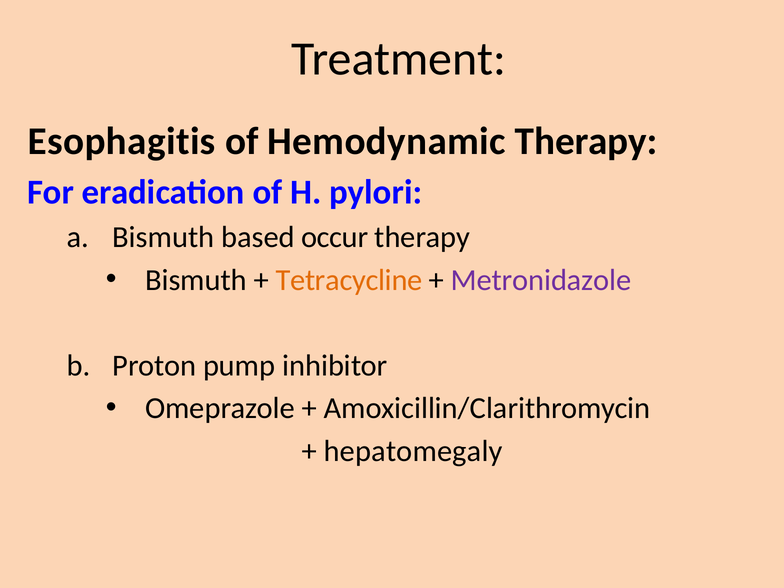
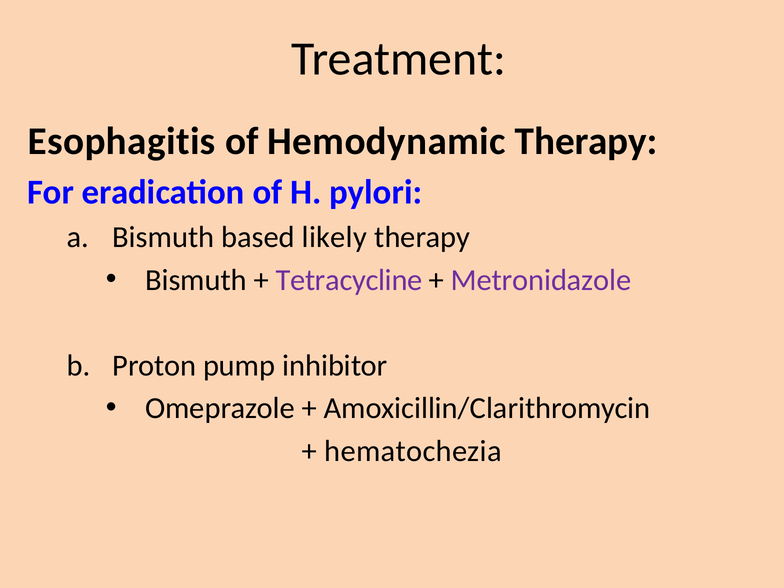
occur: occur -> likely (334, 237)
Tetracycline colour: orange -> purple (349, 280)
hepatomegaly: hepatomegaly -> hematochezia (413, 451)
